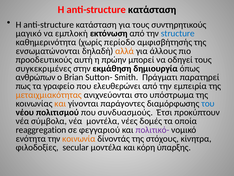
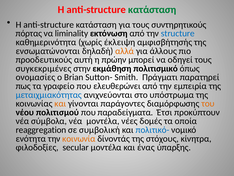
κατάσταση colour: black -> green (152, 10)
μαγικό: μαγικό -> πόρτας (29, 33)
εμπλοκή: εμπλοκή -> liminality (72, 33)
περίοδο: περίοδο -> έκλειψη (120, 42)
δημιουργία: δημιουργία -> πολιτισμικό (156, 68)
ανθρώπων: ανθρώπων -> ονομασίες (35, 77)
μεταιχμιακότητας colour: orange -> blue (49, 95)
του colour: blue -> orange (208, 103)
συνδυασμούς: συνδυασμούς -> παραδείγματα (125, 112)
φεγγαριού: φεγγαριού -> συμβολική (100, 130)
πολιτικό- colour: purple -> blue (152, 130)
κόρη: κόρη -> ένας (146, 147)
